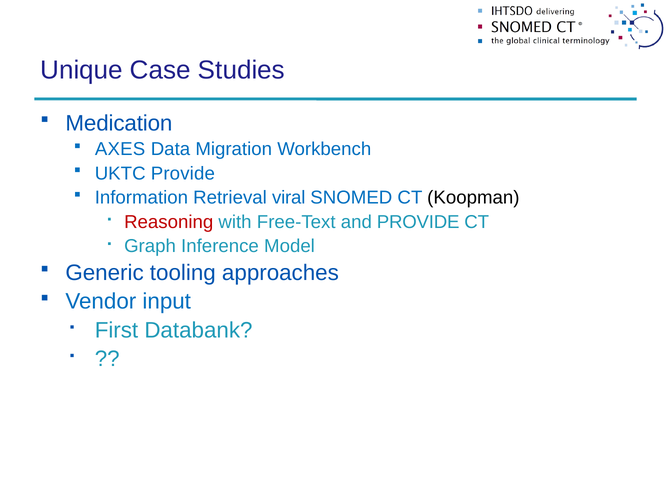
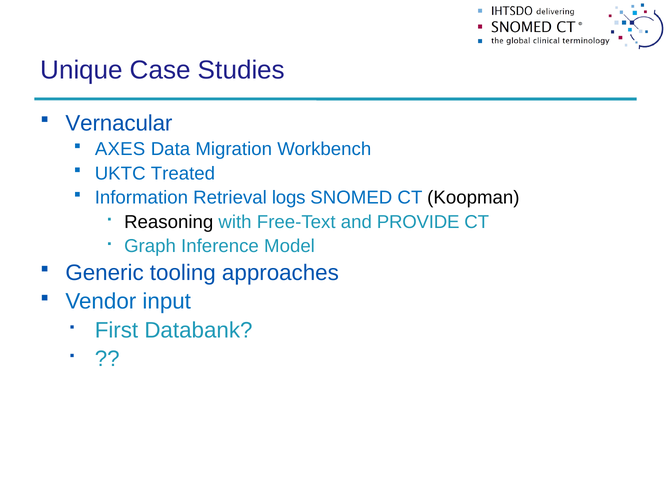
Medication: Medication -> Vernacular (119, 123)
UKTC Provide: Provide -> Treated (183, 174)
viral: viral -> logs (289, 198)
Reasoning colour: red -> black (169, 222)
